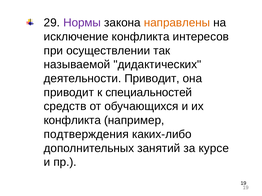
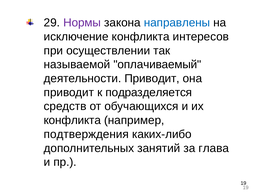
направлены colour: orange -> blue (177, 23)
дидактических: дидактических -> оплачиваемый (157, 65)
специальностей: специальностей -> подразделяется (149, 93)
курсе: курсе -> глава (214, 149)
